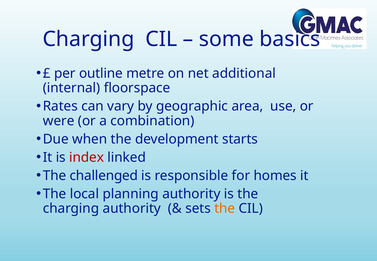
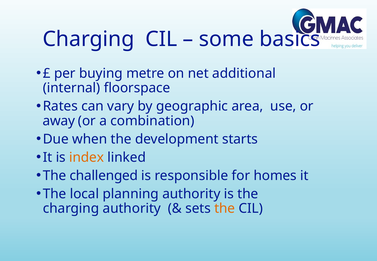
outline: outline -> buying (101, 73)
were: were -> away (59, 121)
index colour: red -> orange (87, 157)
